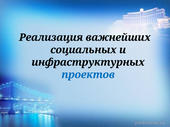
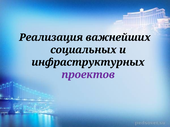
проектов colour: blue -> purple (88, 75)
